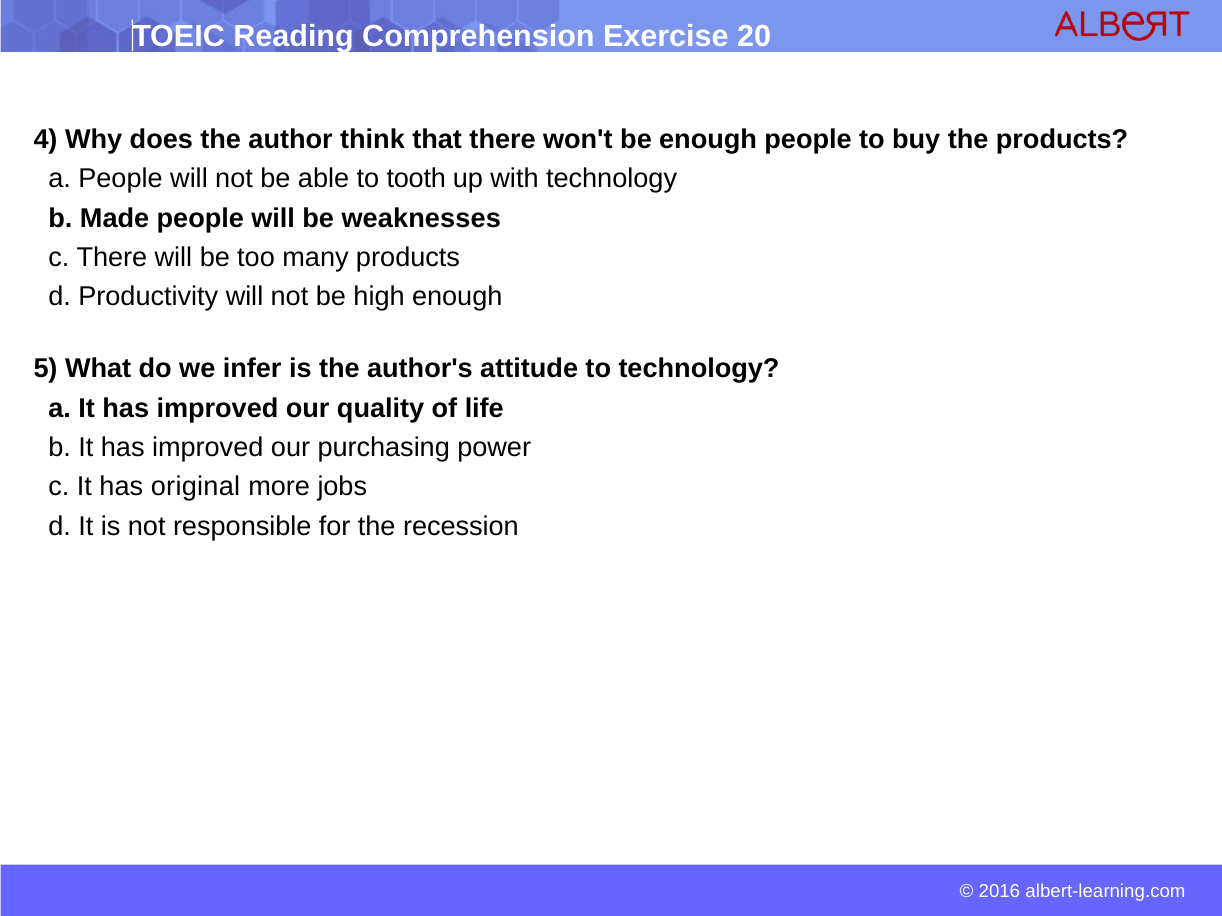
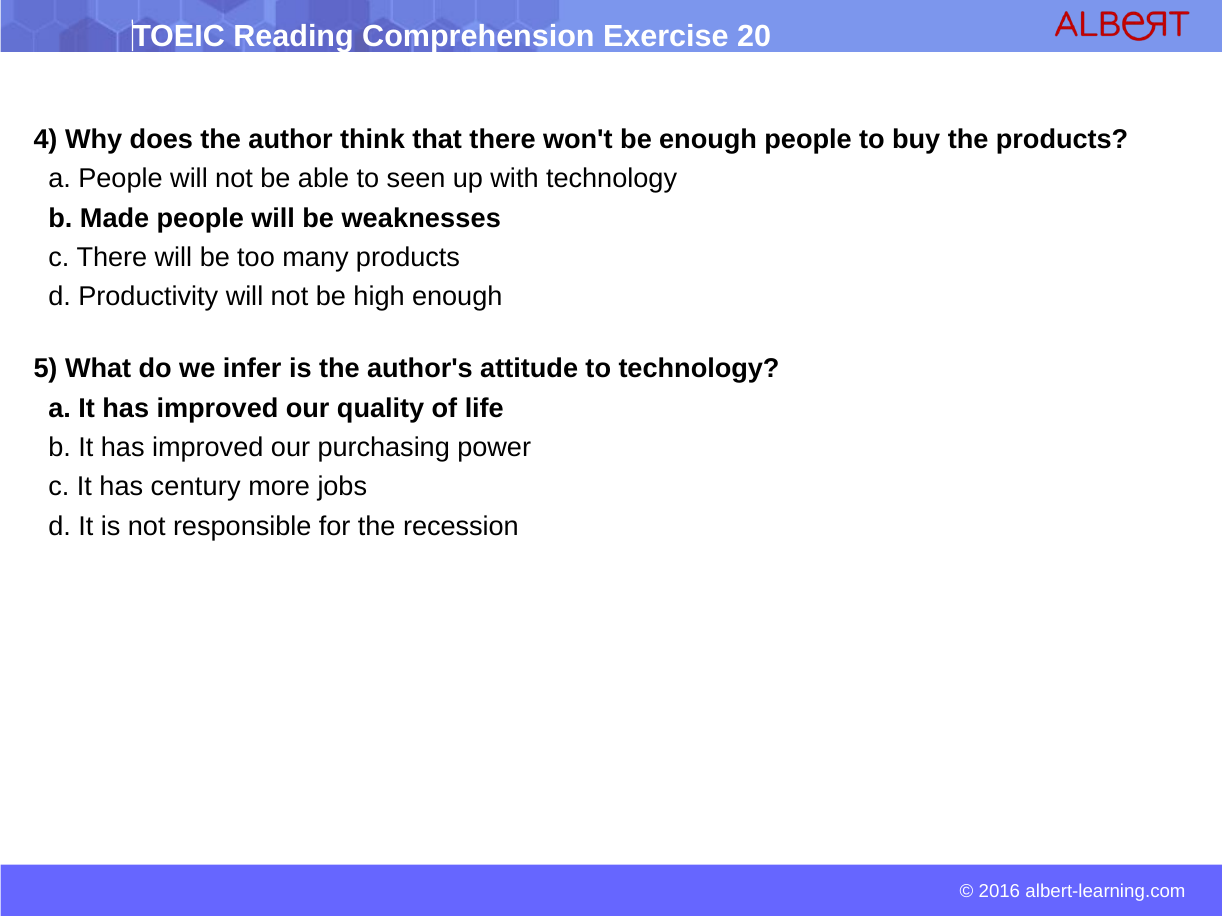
tooth: tooth -> seen (416, 179)
original: original -> century (196, 487)
